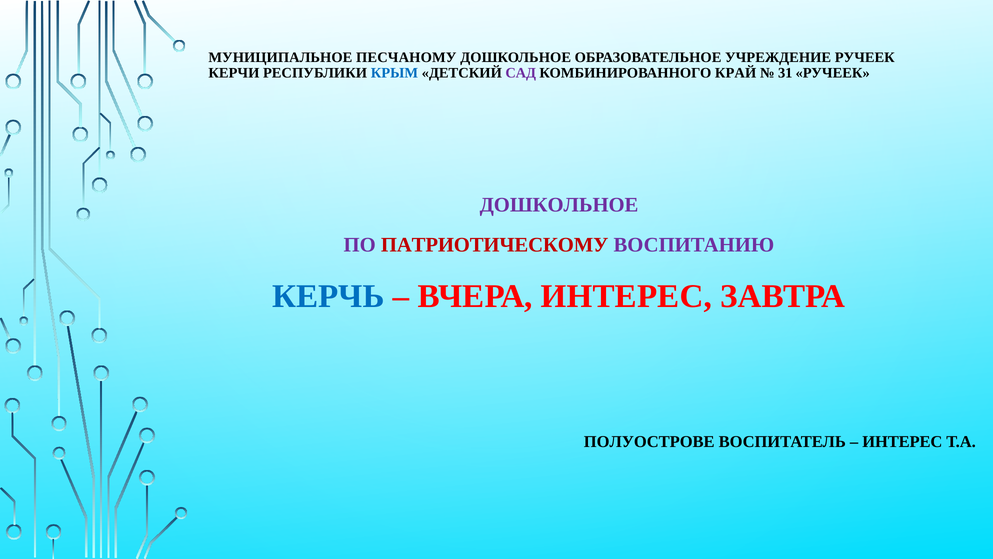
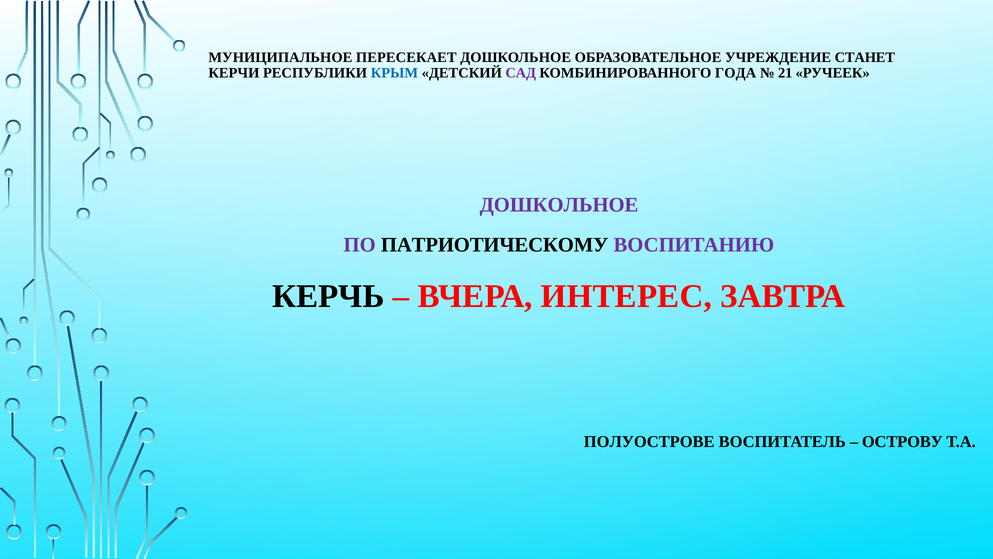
ПЕСЧАНОМУ: ПЕСЧАНОМУ -> ПЕРЕСЕКАЕТ (406, 57)
УЧРЕЖДЕНИЕ РУЧЕЕК: РУЧЕЕК -> СТАНЕТ (865, 57)
КРАЙ: КРАЙ -> ГОДА (736, 73)
31: 31 -> 21 (785, 73)
ПАТРИОТИЧЕСКОМУ colour: red -> black (495, 245)
КЕРЧЬ colour: blue -> black (328, 296)
ИНТЕРЕС: ИНТЕРЕС -> ОСТРОВУ (902, 442)
